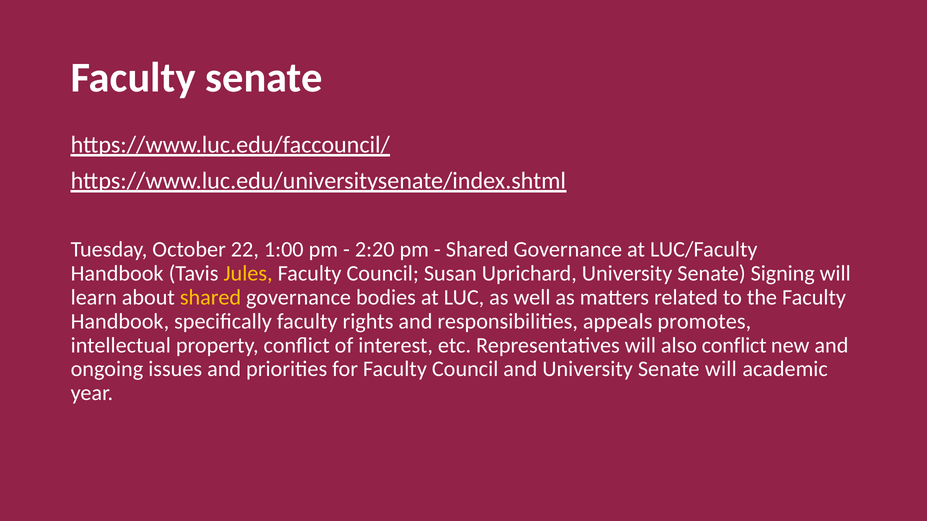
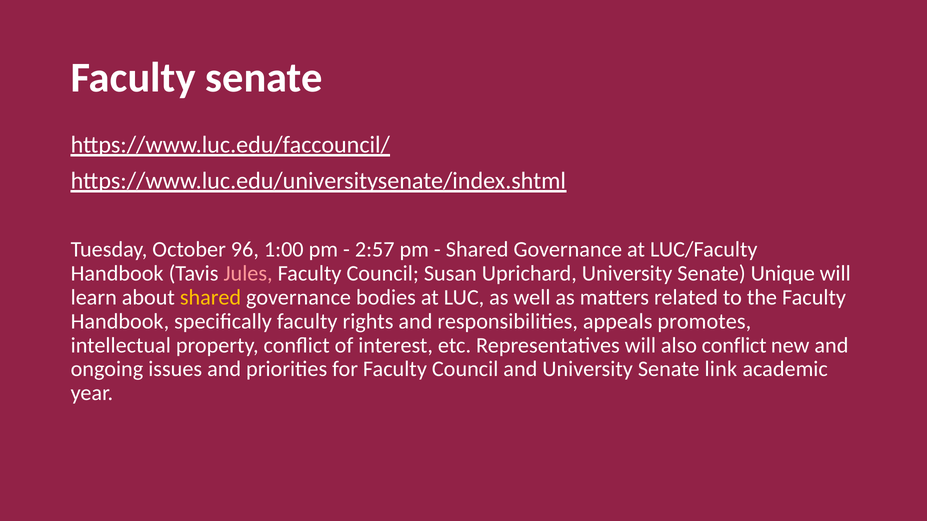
22: 22 -> 96 (245, 250)
2:20: 2:20 -> 2:57 (375, 250)
Jules colour: yellow -> pink (248, 274)
Signing: Signing -> Unique (783, 274)
Senate will: will -> link (721, 369)
